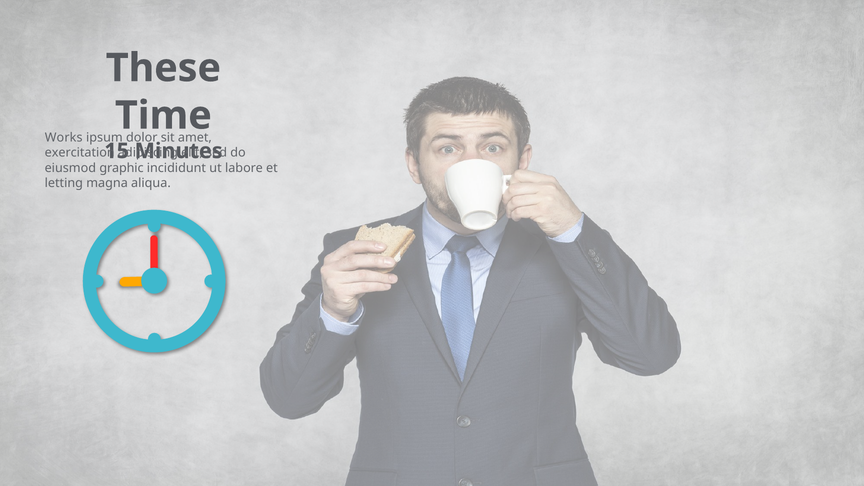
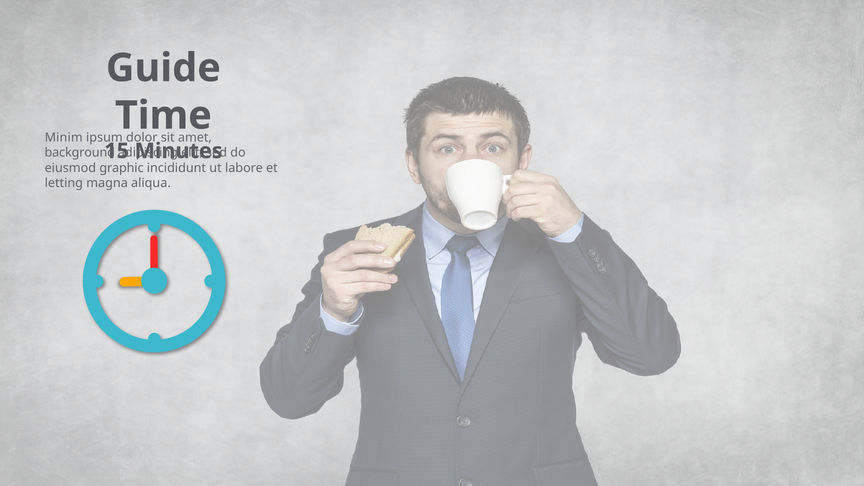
These: These -> Guide (163, 68)
Works: Works -> Minim (64, 138)
exercitation: exercitation -> background (80, 153)
